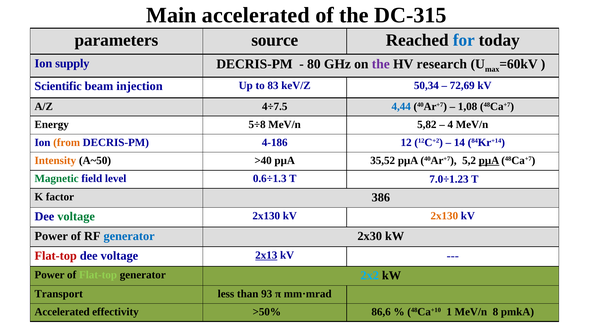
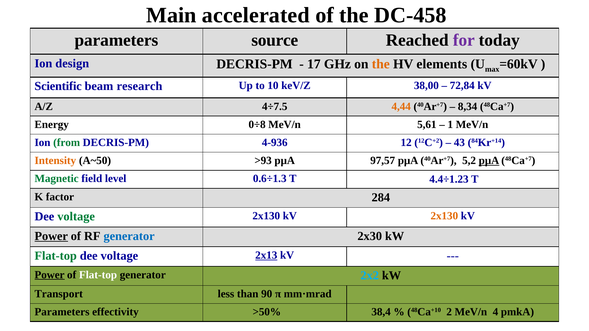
DC-315: DC-315 -> DC-458 (410, 15)
for colour: blue -> purple (464, 40)
supply: supply -> design (72, 63)
80: 80 -> 17 (314, 64)
the colour: purple -> orange (381, 64)
research: research -> elements (442, 64)
injection: injection -> research (140, 86)
83: 83 -> 10 (273, 86)
50,34: 50,34 -> 38,00 (426, 86)
72,69: 72,69 -> 72,84 (462, 86)
4,44 colour: blue -> orange (401, 106)
1,08: 1,08 -> 8,34 (468, 106)
5÷8: 5÷8 -> 0÷8 (257, 125)
5,82: 5,82 -> 5,61 (427, 125)
4: 4 -> 1 (450, 125)
from colour: orange -> green (67, 143)
4-186: 4-186 -> 4-936 (275, 143)
14: 14 -> 43 (459, 143)
>40: >40 -> >93 (263, 161)
35,52: 35,52 -> 97,57 (383, 161)
7.0÷1.23: 7.0÷1.23 -> 4.4÷1.23 (449, 179)
386: 386 -> 284 (381, 198)
Power underline: none -> present (51, 236)
Flat-top colour: red -> green (56, 256)
Power underline: none -> present (50, 275)
Flat-top colour: light green -> white (98, 275)
93: 93 -> 90 (267, 294)
Accelerated: Accelerated -> Parameters (62, 312)
86,6: 86,6 -> 38,4 (381, 312)
1: 1 -> 2 (449, 312)
8: 8 -> 4 (495, 312)
